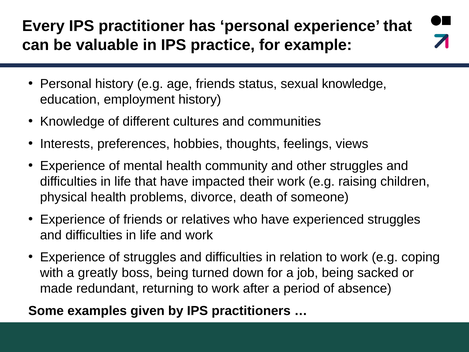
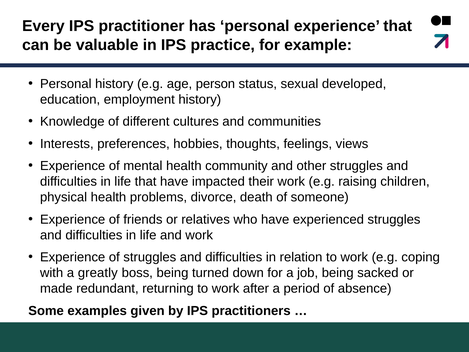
age friends: friends -> person (215, 84)
sexual knowledge: knowledge -> developed (354, 84)
